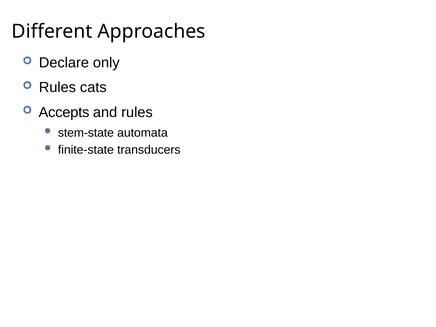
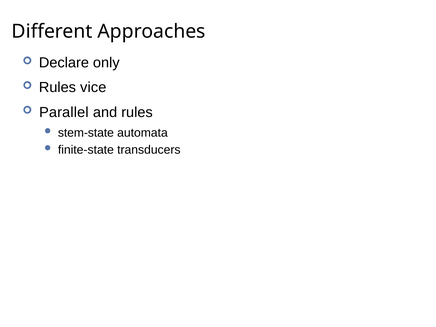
cats: cats -> vice (93, 88)
Accepts: Accepts -> Parallel (64, 112)
